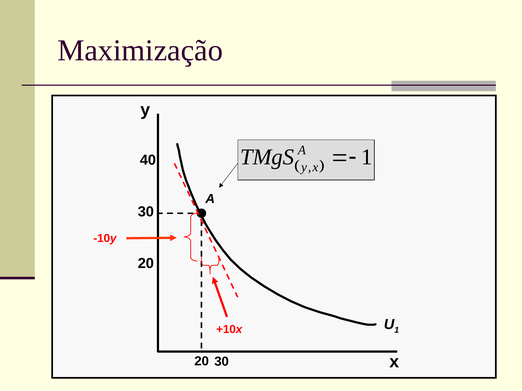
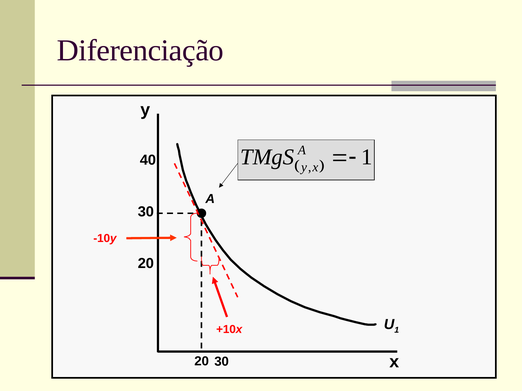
Maximização: Maximização -> Diferenciação (140, 51)
